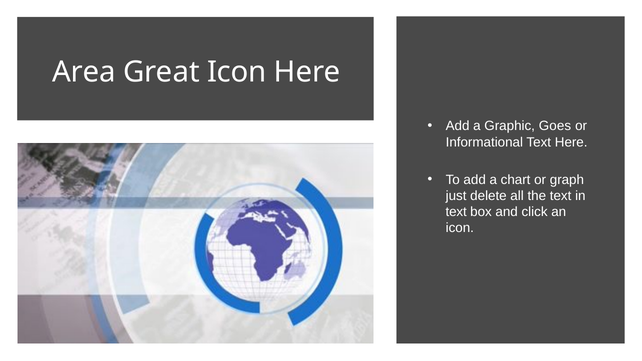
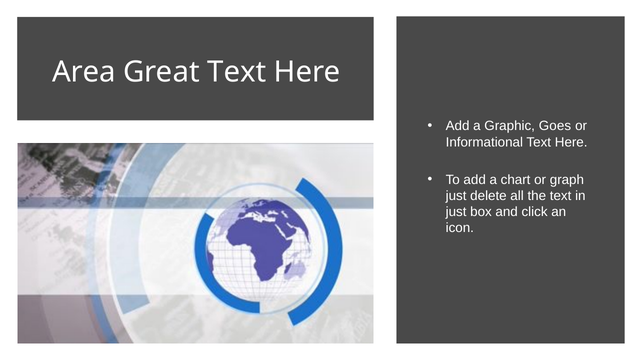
Great Icon: Icon -> Text (237, 72)
text: text -> just (456, 212)
